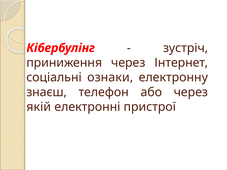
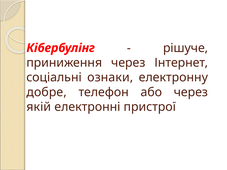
зустріч: зустріч -> рішуче (186, 48)
знаєш: знаєш -> добре (47, 92)
